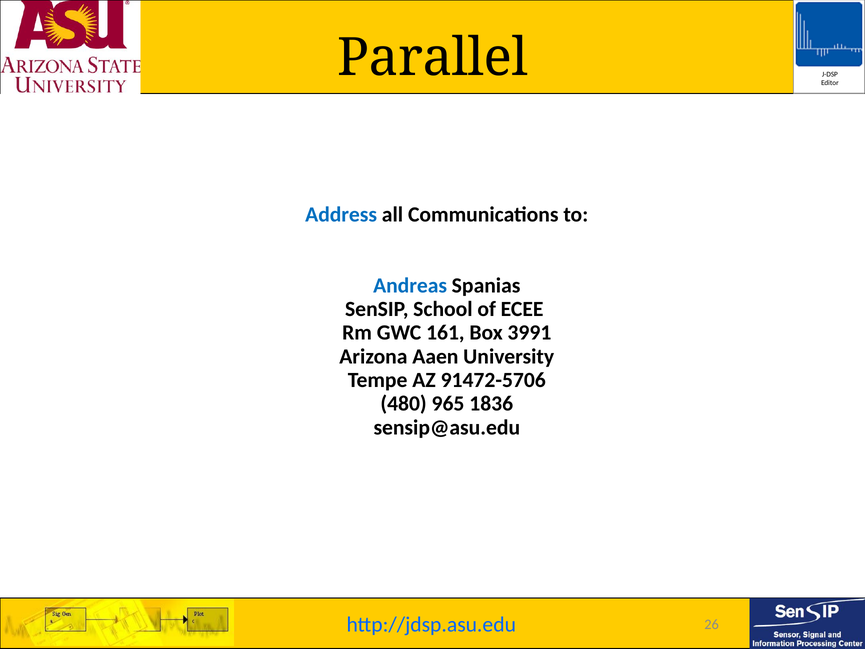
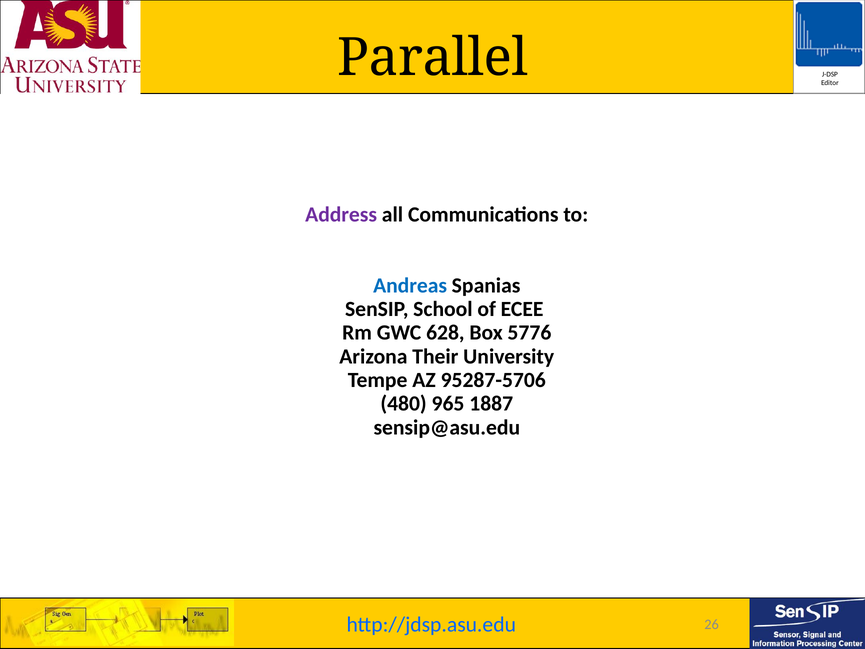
Address colour: blue -> purple (341, 214)
161: 161 -> 628 (445, 333)
3991: 3991 -> 5776 (529, 333)
Aaen: Aaen -> Their (435, 356)
91472-5706: 91472-5706 -> 95287-5706 (493, 380)
1836: 1836 -> 1887 (491, 404)
